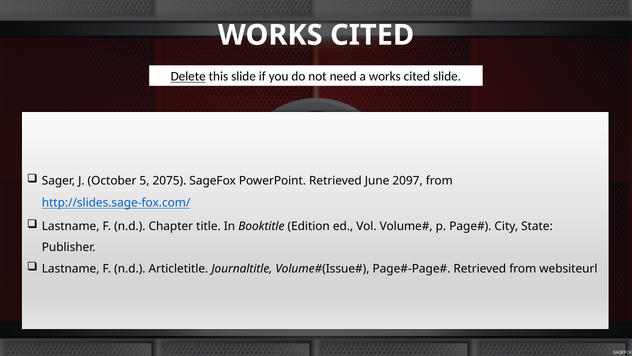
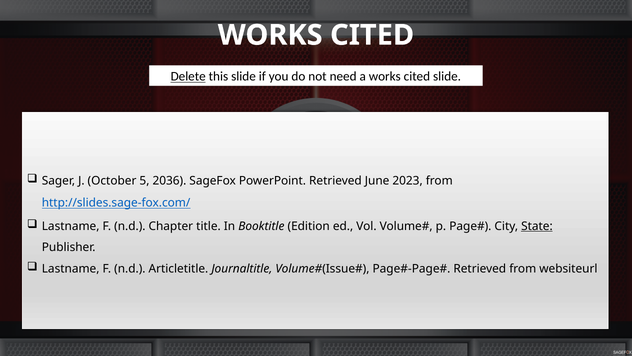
2075: 2075 -> 2036 (169, 180)
2097: 2097 -> 2023 (408, 180)
State underline: none -> present (537, 226)
